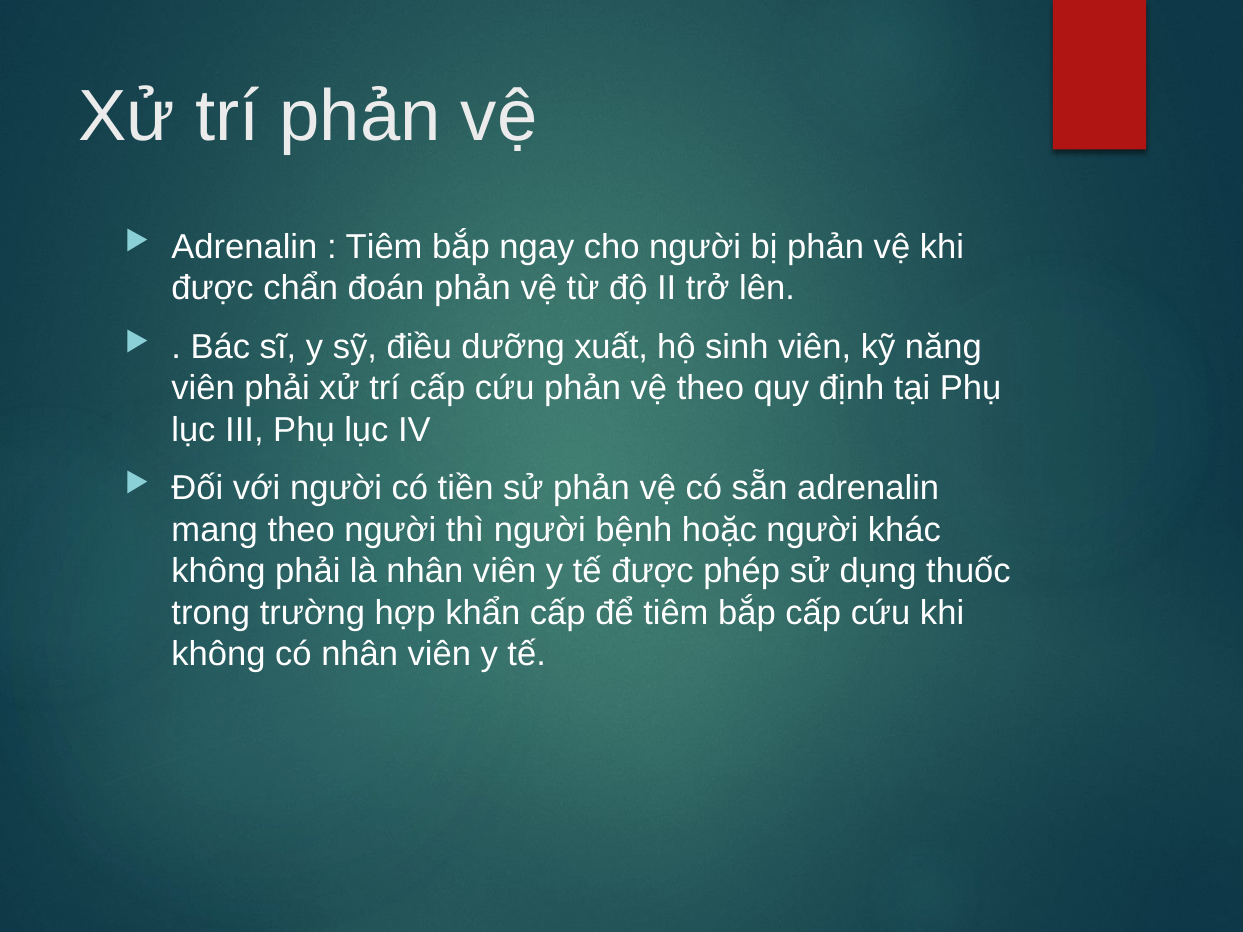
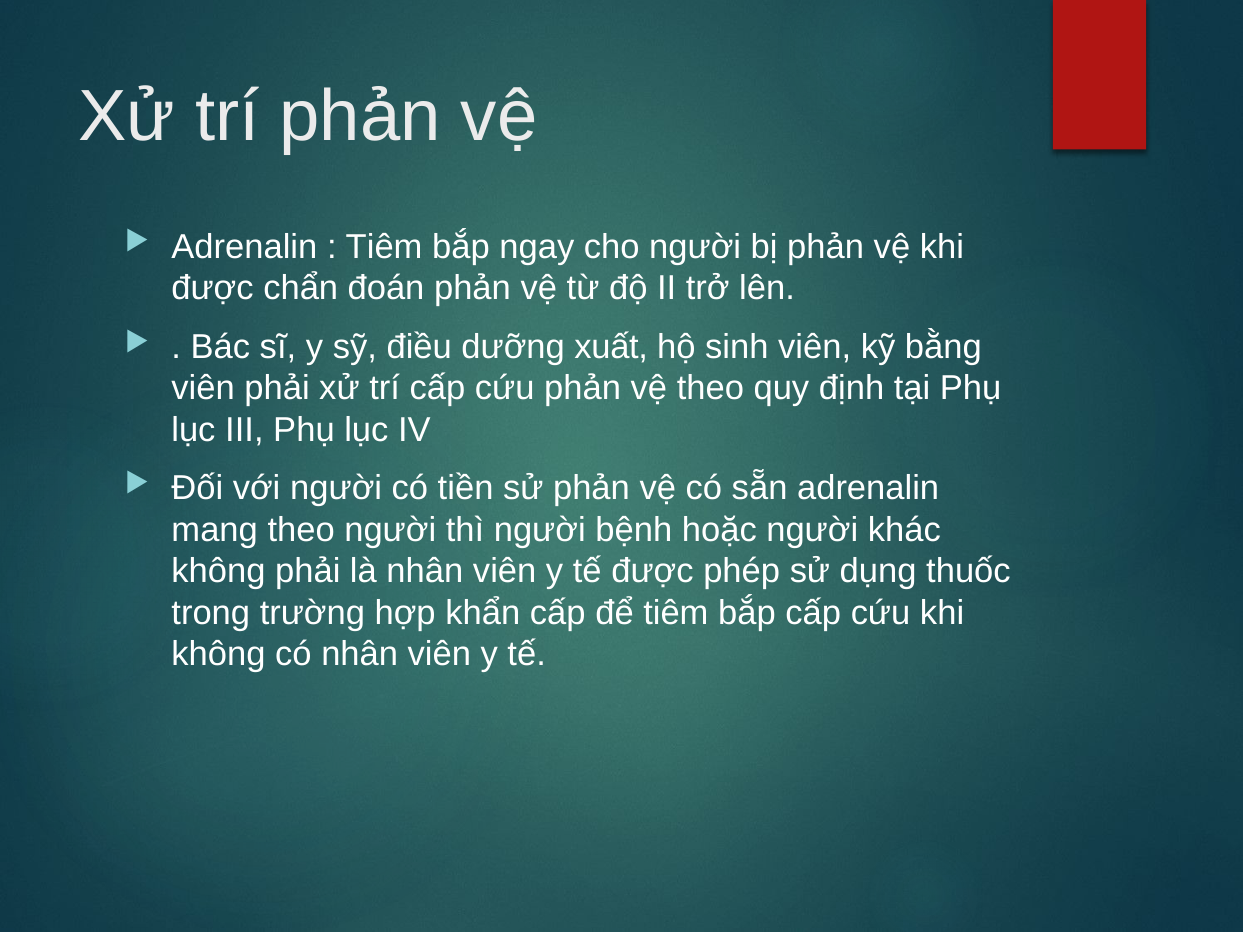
năng: năng -> bằng (943, 347)
